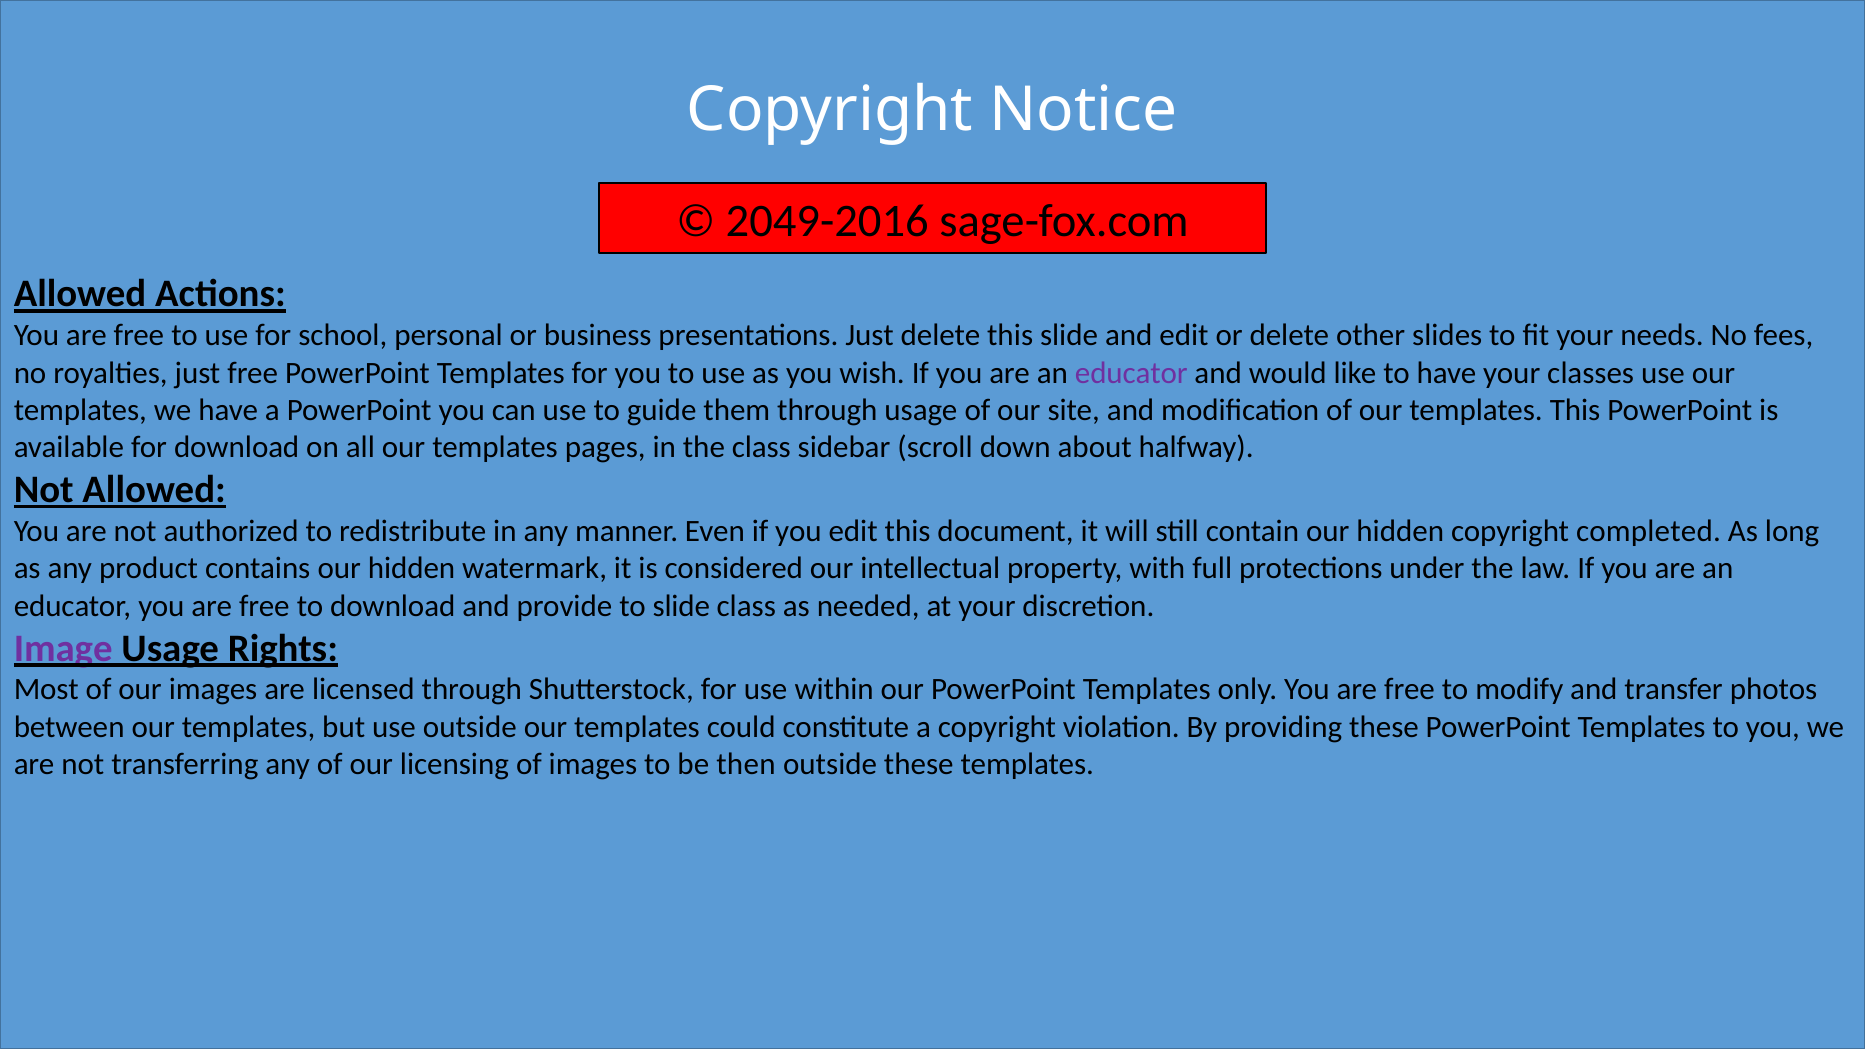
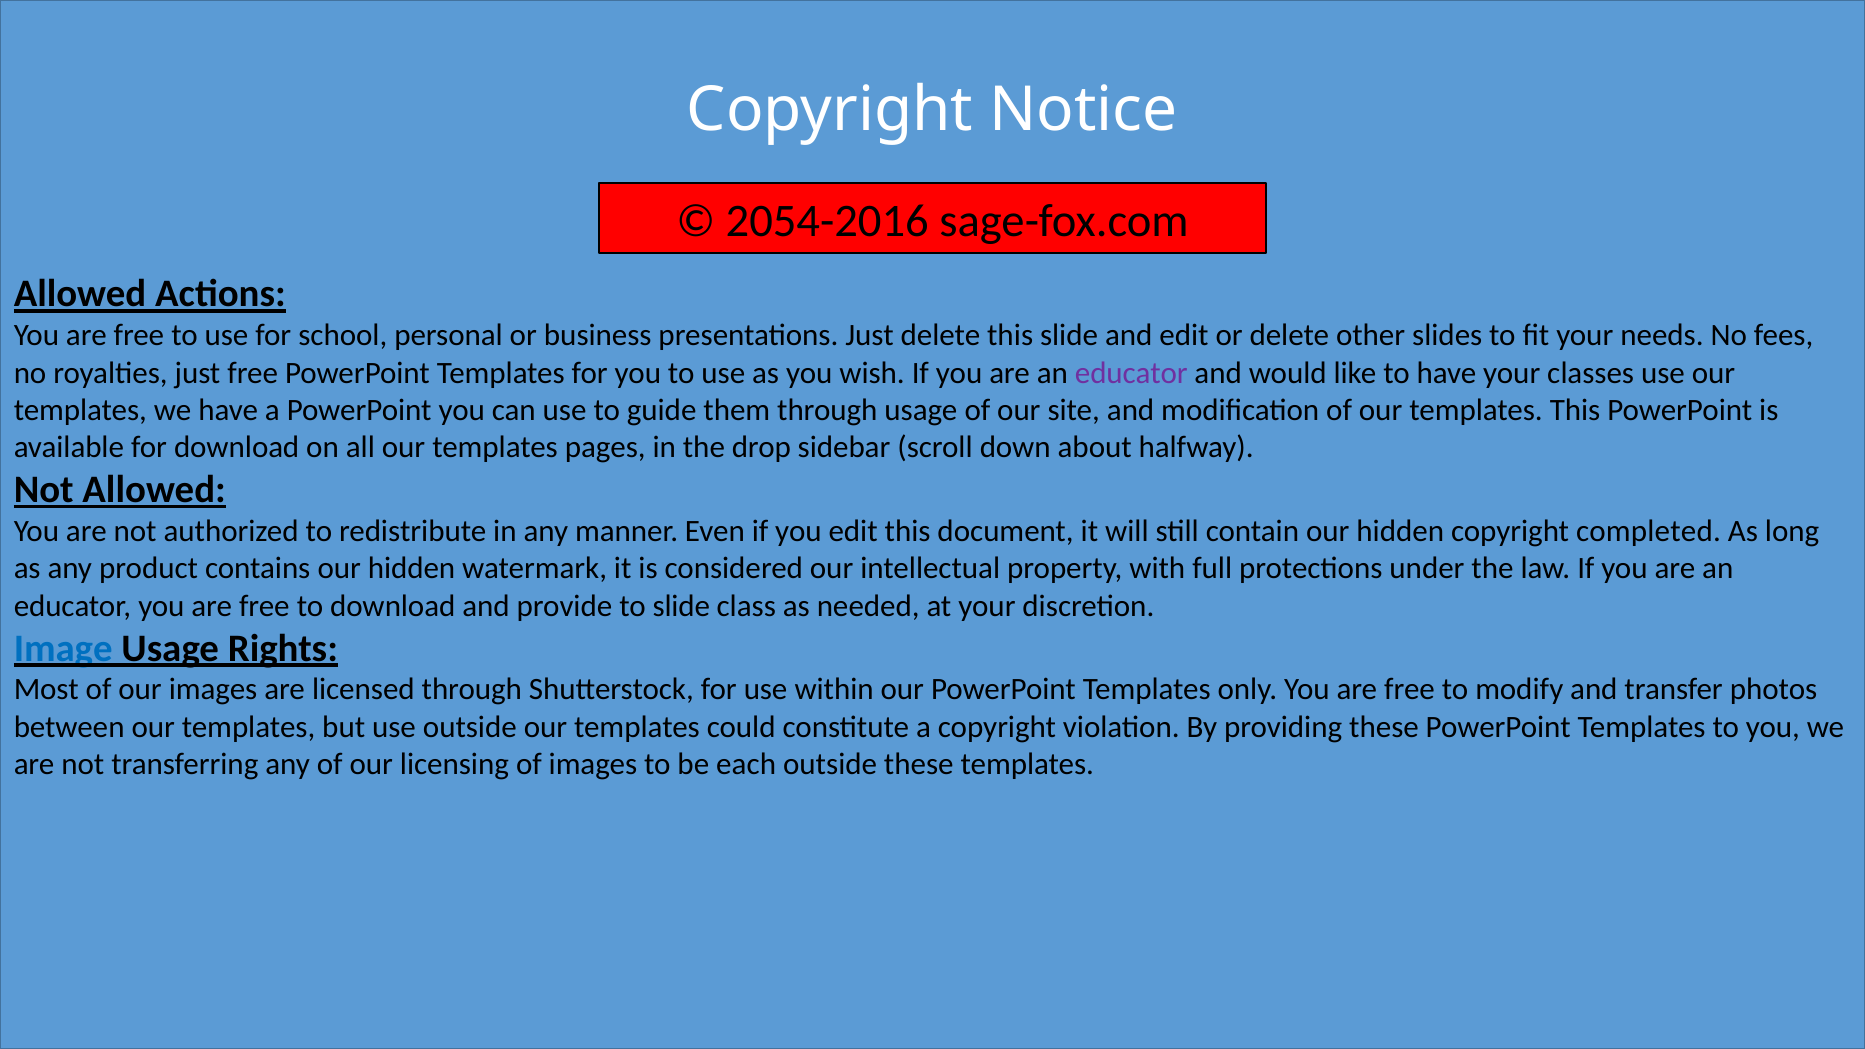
2049-2016: 2049-2016 -> 2054-2016 (827, 221)
the class: class -> drop (761, 447)
Image colour: purple -> blue (63, 648)
then: then -> each (746, 764)
